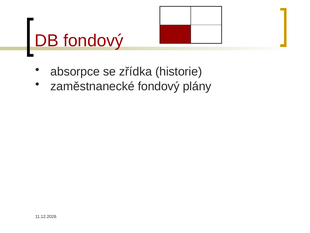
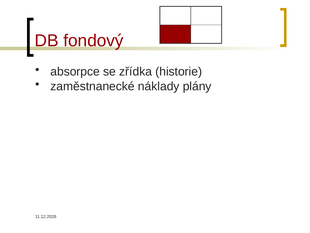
zaměstnanecké fondový: fondový -> náklady (159, 86)
